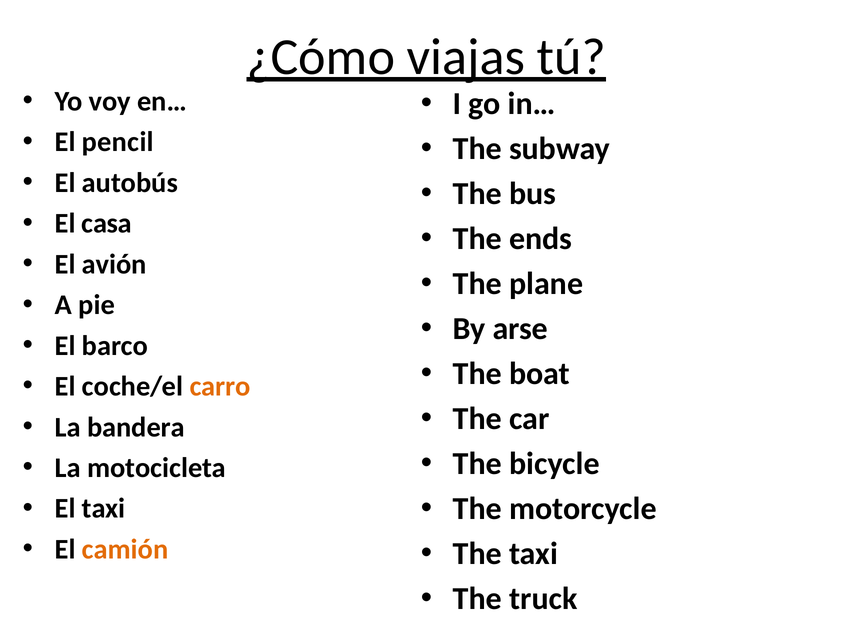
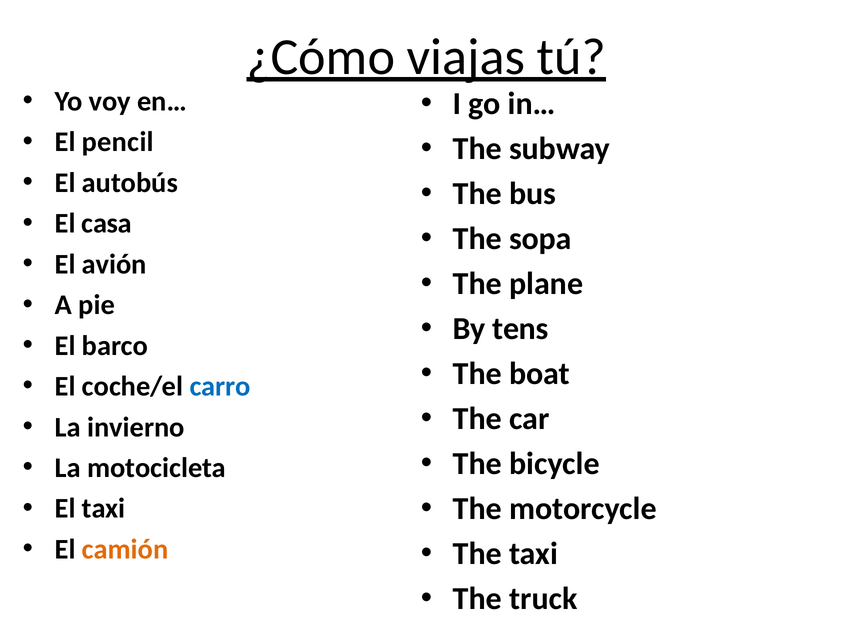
ends: ends -> sopa (540, 239)
arse: arse -> tens (520, 329)
carro colour: orange -> blue (220, 387)
bandera: bandera -> invierno (136, 428)
